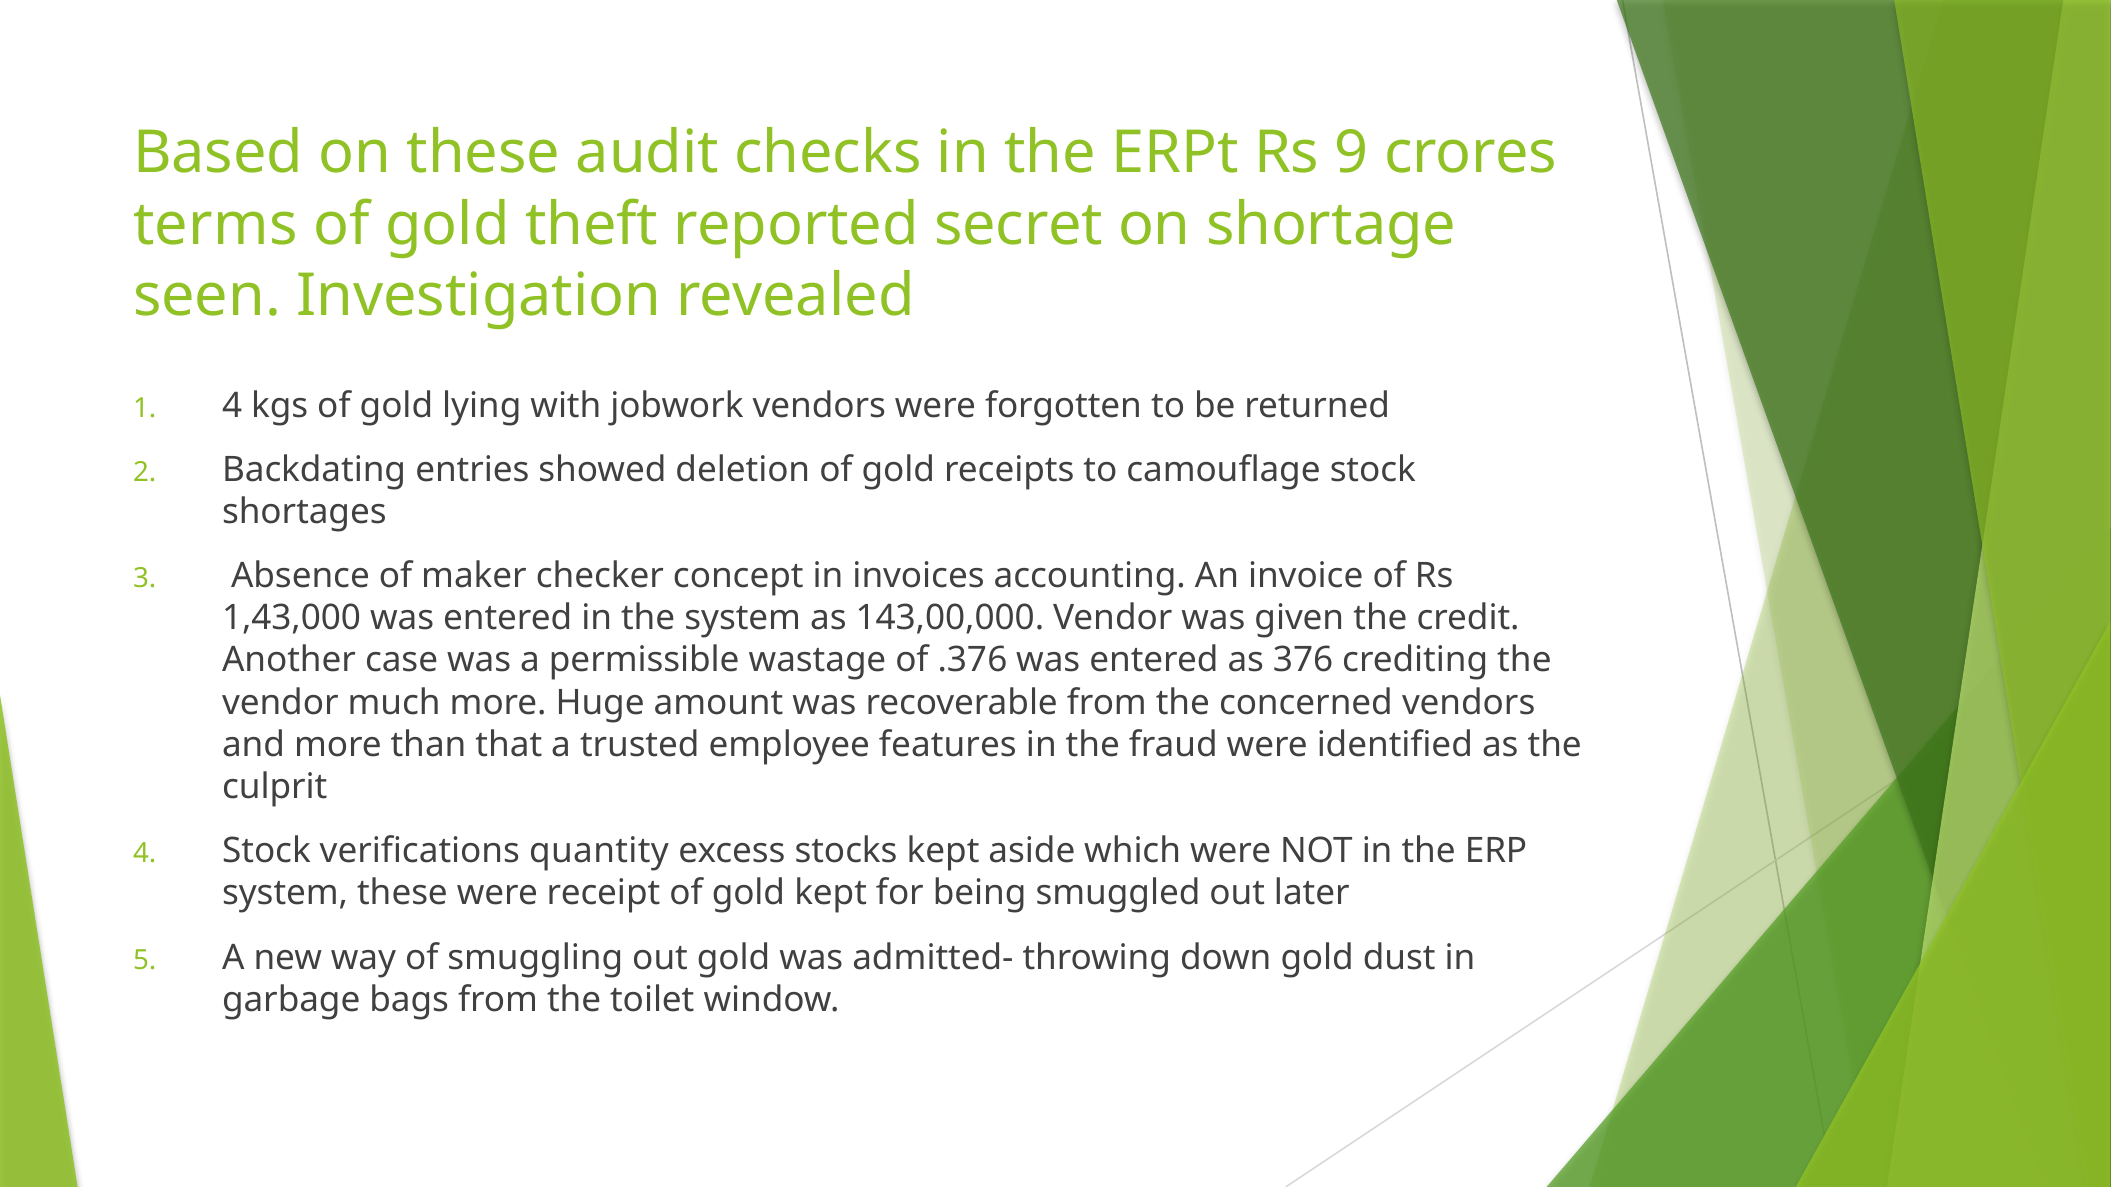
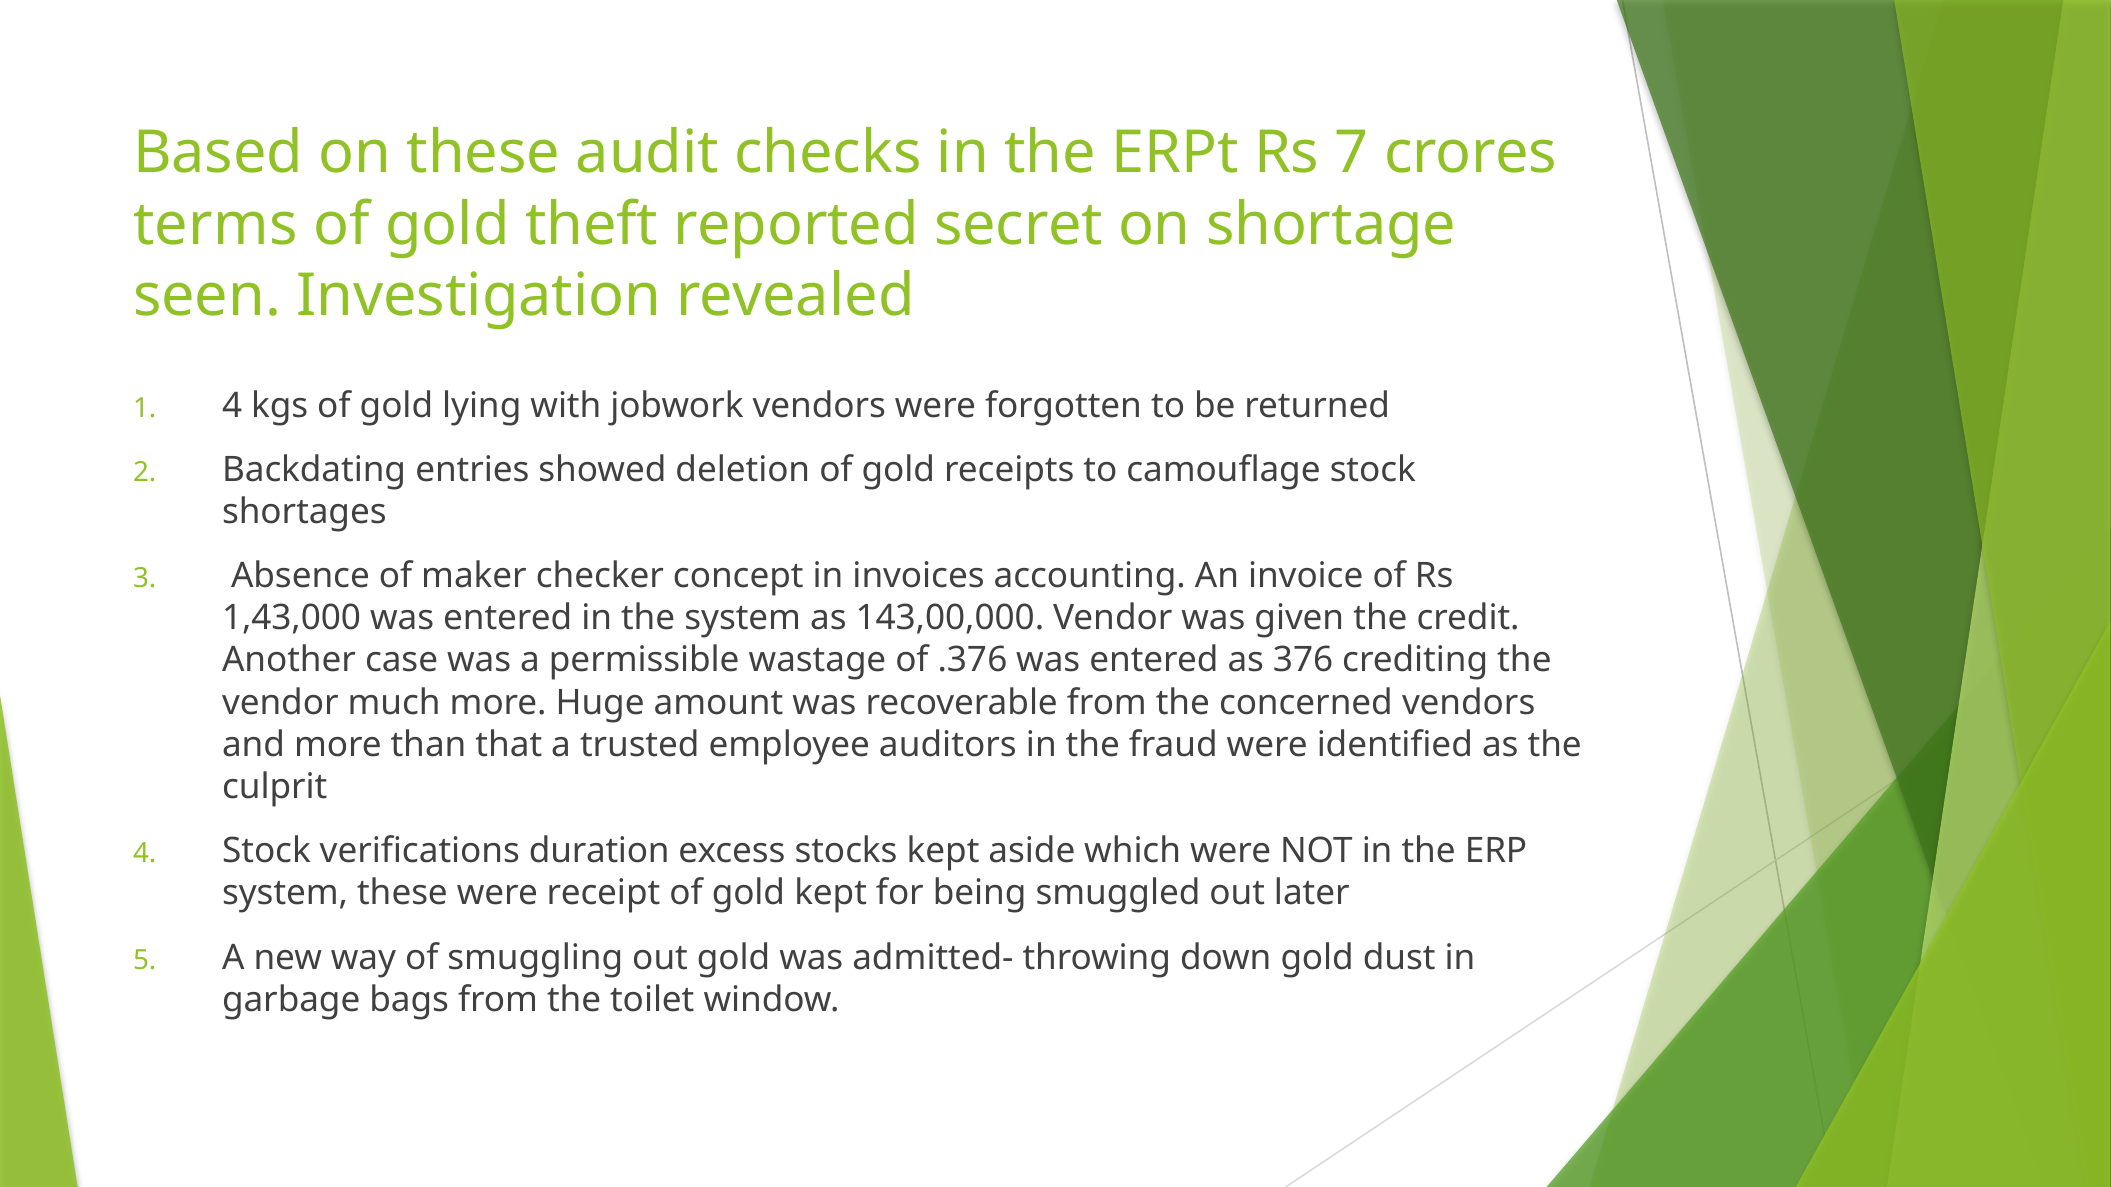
9: 9 -> 7 (1352, 153)
features: features -> auditors (948, 745)
quantity: quantity -> duration (599, 851)
